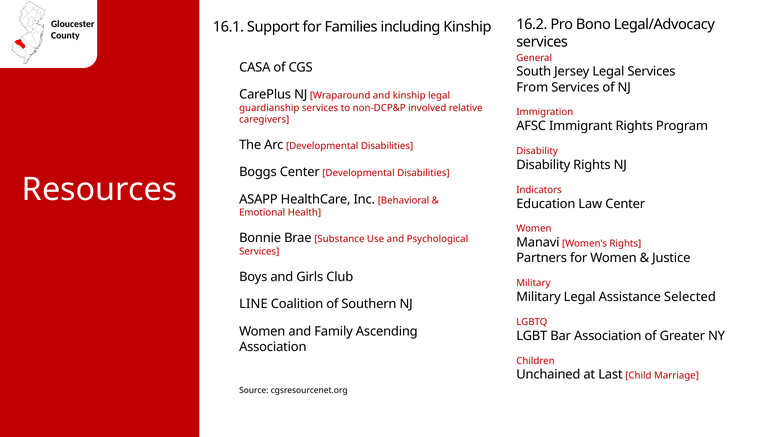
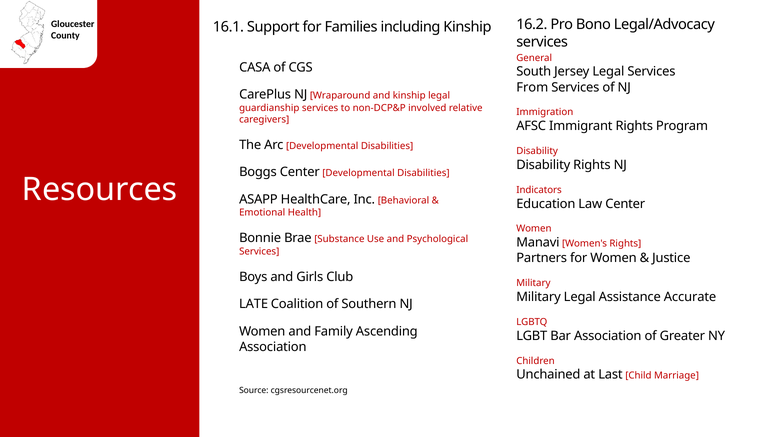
Selected: Selected -> Accurate (690, 297)
LINE: LINE -> LATE (254, 305)
